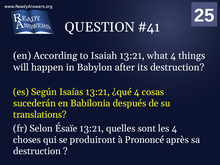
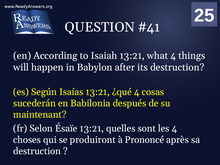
translations: translations -> maintenant (40, 115)
